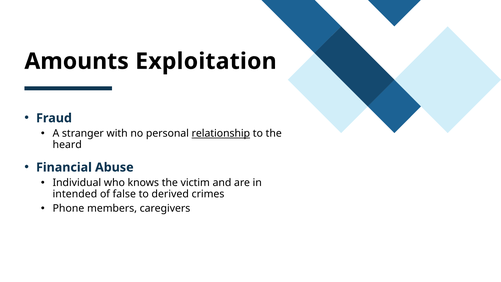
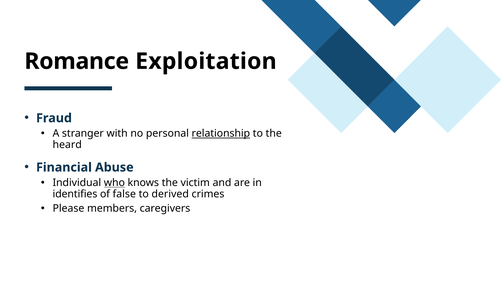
Amounts: Amounts -> Romance (77, 61)
who underline: none -> present (114, 183)
intended: intended -> identifies (75, 194)
Phone: Phone -> Please (68, 208)
